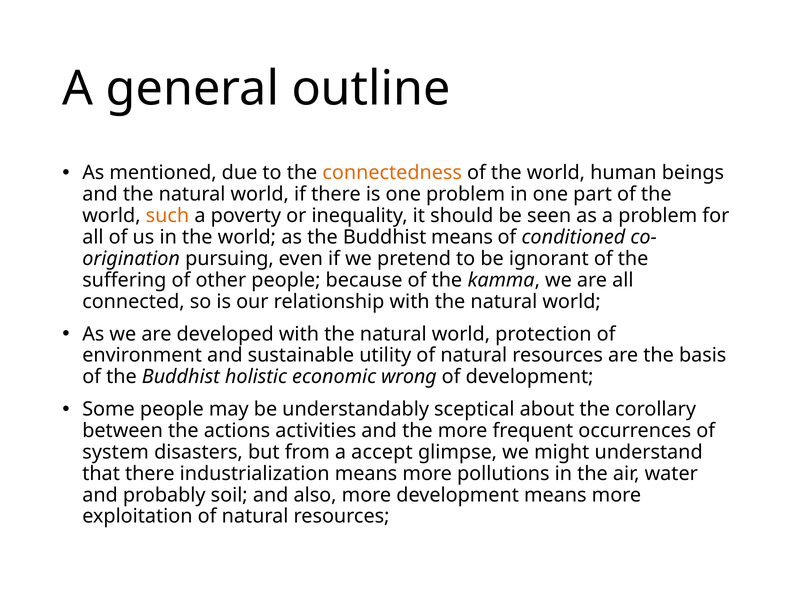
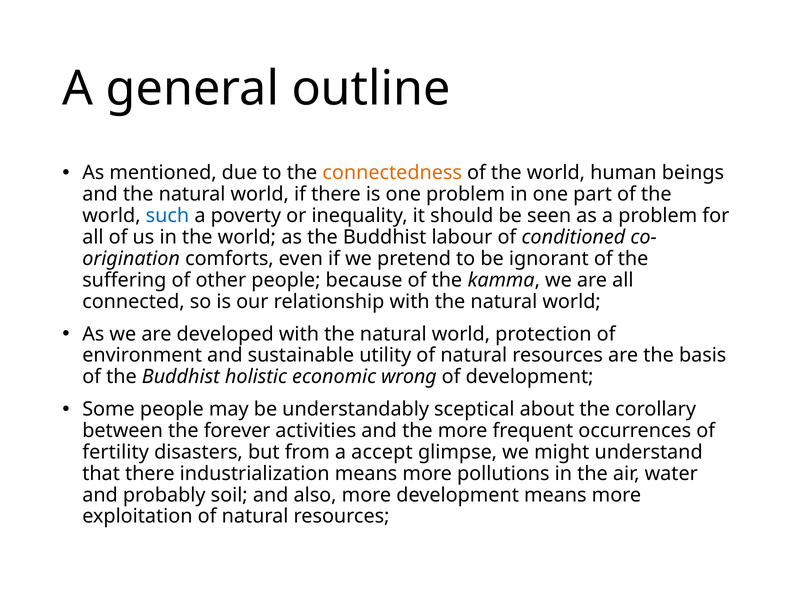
such colour: orange -> blue (167, 216)
Buddhist means: means -> labour (462, 237)
pursuing: pursuing -> comforts (229, 259)
actions: actions -> forever (237, 431)
system: system -> fertility (116, 452)
